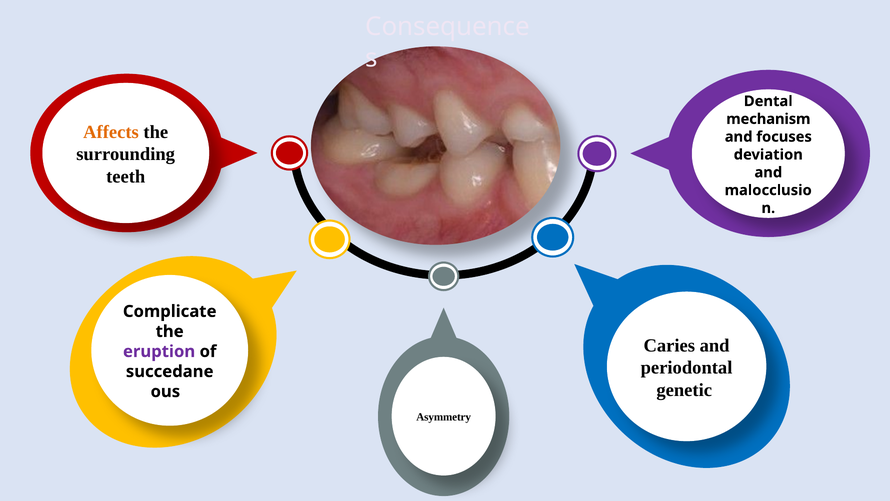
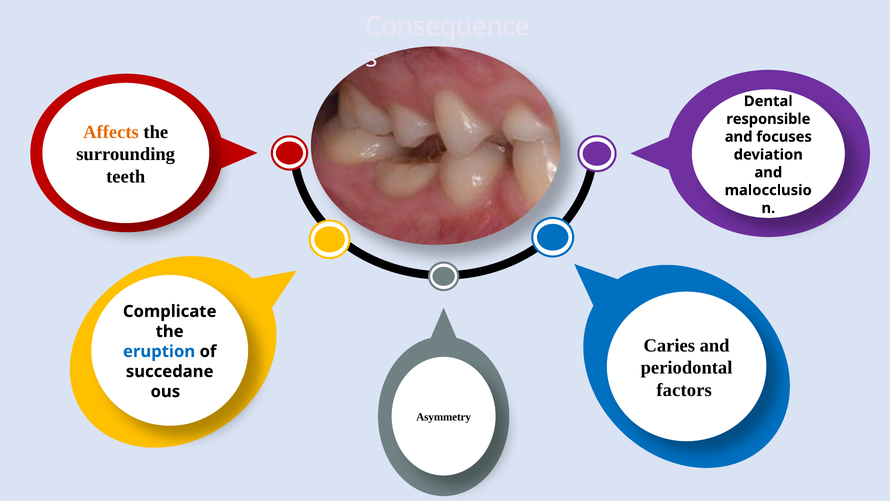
mechanism: mechanism -> responsible (768, 119)
eruption colour: purple -> blue (159, 351)
genetic: genetic -> factors (684, 390)
